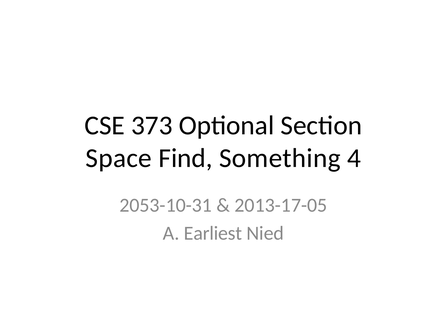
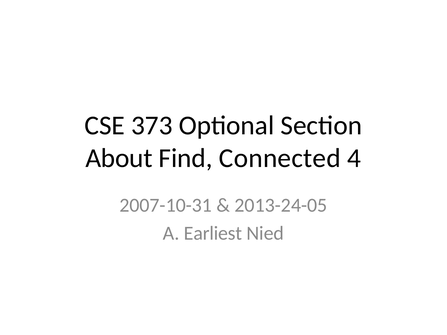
Space: Space -> About (119, 158)
Something: Something -> Connected (280, 158)
2053-10-31: 2053-10-31 -> 2007-10-31 (166, 206)
2013-17-05: 2013-17-05 -> 2013-24-05 (281, 206)
